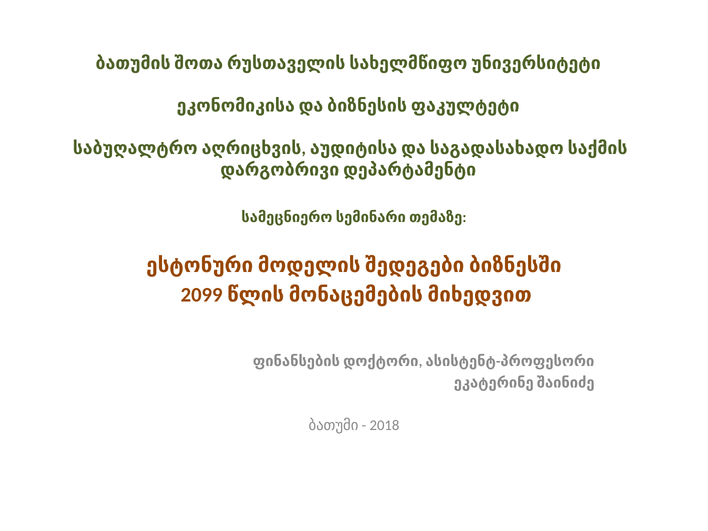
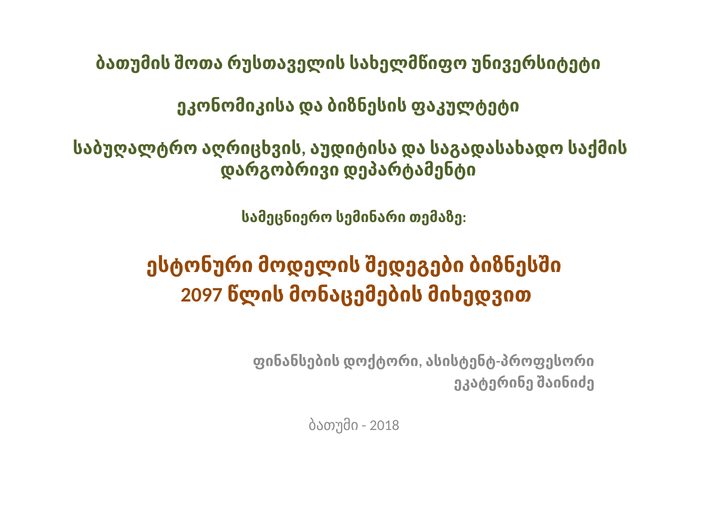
2099: 2099 -> 2097 (202, 295)
